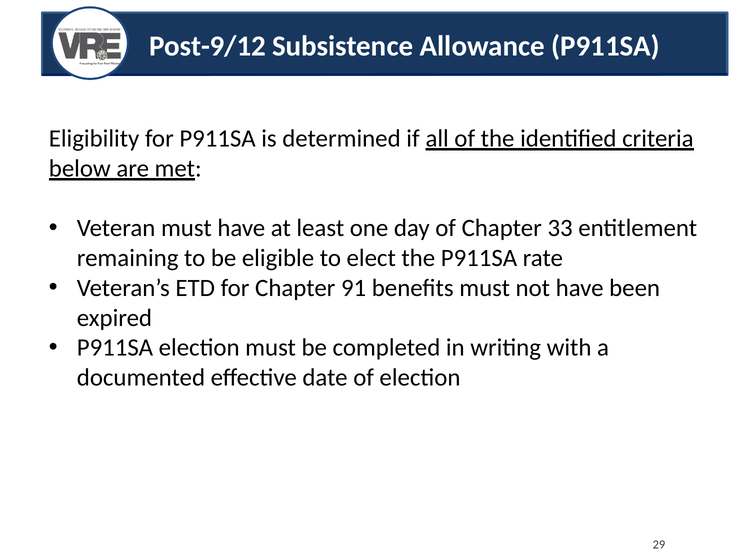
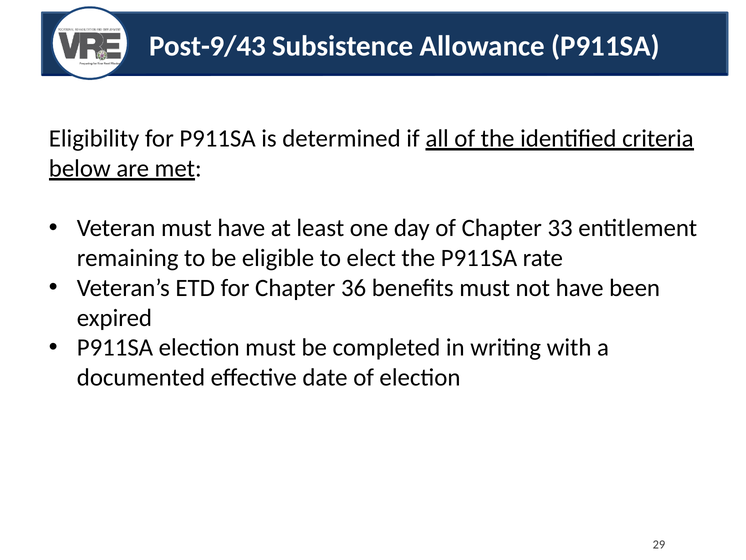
Post-9/12: Post-9/12 -> Post-9/43 (208, 46)
91: 91 -> 36 (354, 288)
